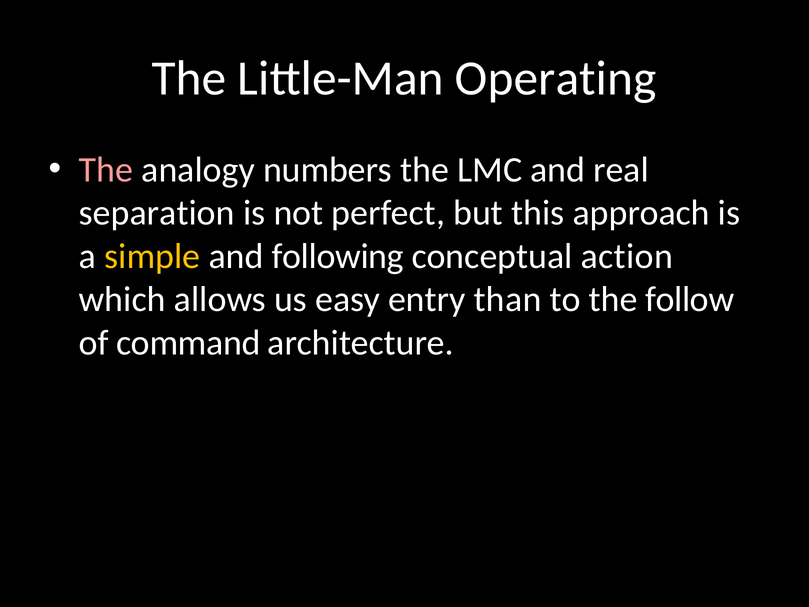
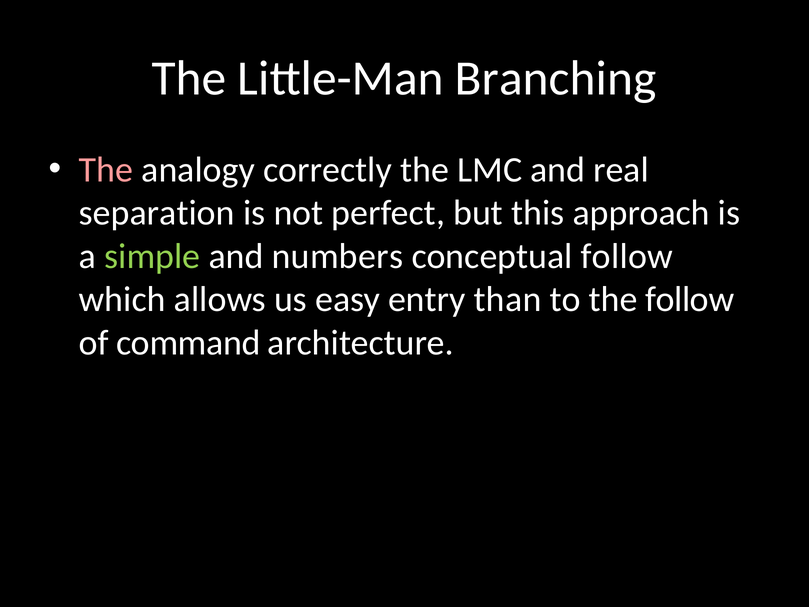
Operating: Operating -> Branching (556, 78)
numbers: numbers -> correctly (328, 170)
simple colour: yellow -> light green (152, 256)
following: following -> numbers (337, 256)
conceptual action: action -> follow (627, 256)
